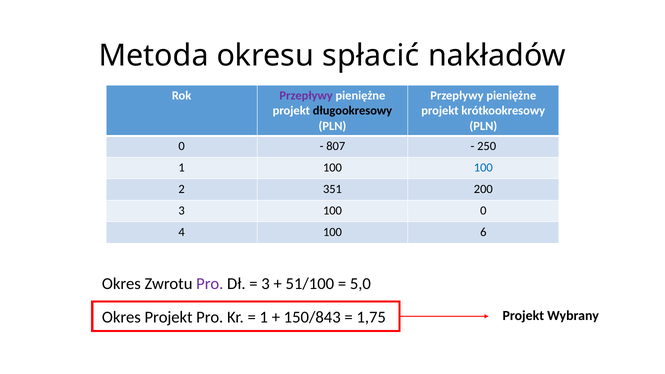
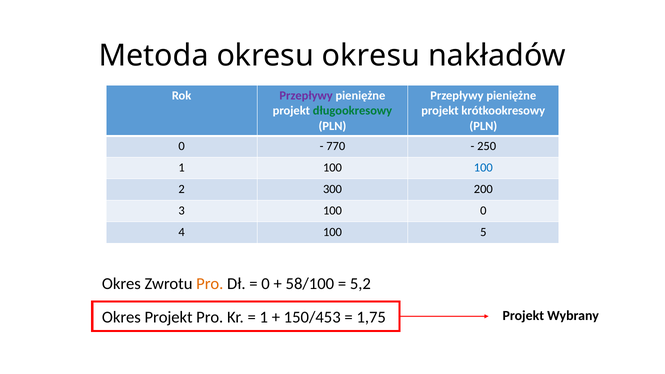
okresu spłacić: spłacić -> okresu (371, 56)
długookresowy colour: black -> green (352, 111)
807: 807 -> 770 (336, 146)
351: 351 -> 300 (332, 189)
6: 6 -> 5 (483, 232)
Pro colour: purple -> orange (210, 284)
3: 3 -> 0 (266, 284)
51/100: 51/100 -> 58/100 (310, 284)
5,0: 5,0 -> 5,2 (360, 284)
150/843: 150/843 -> 150/453 (312, 317)
